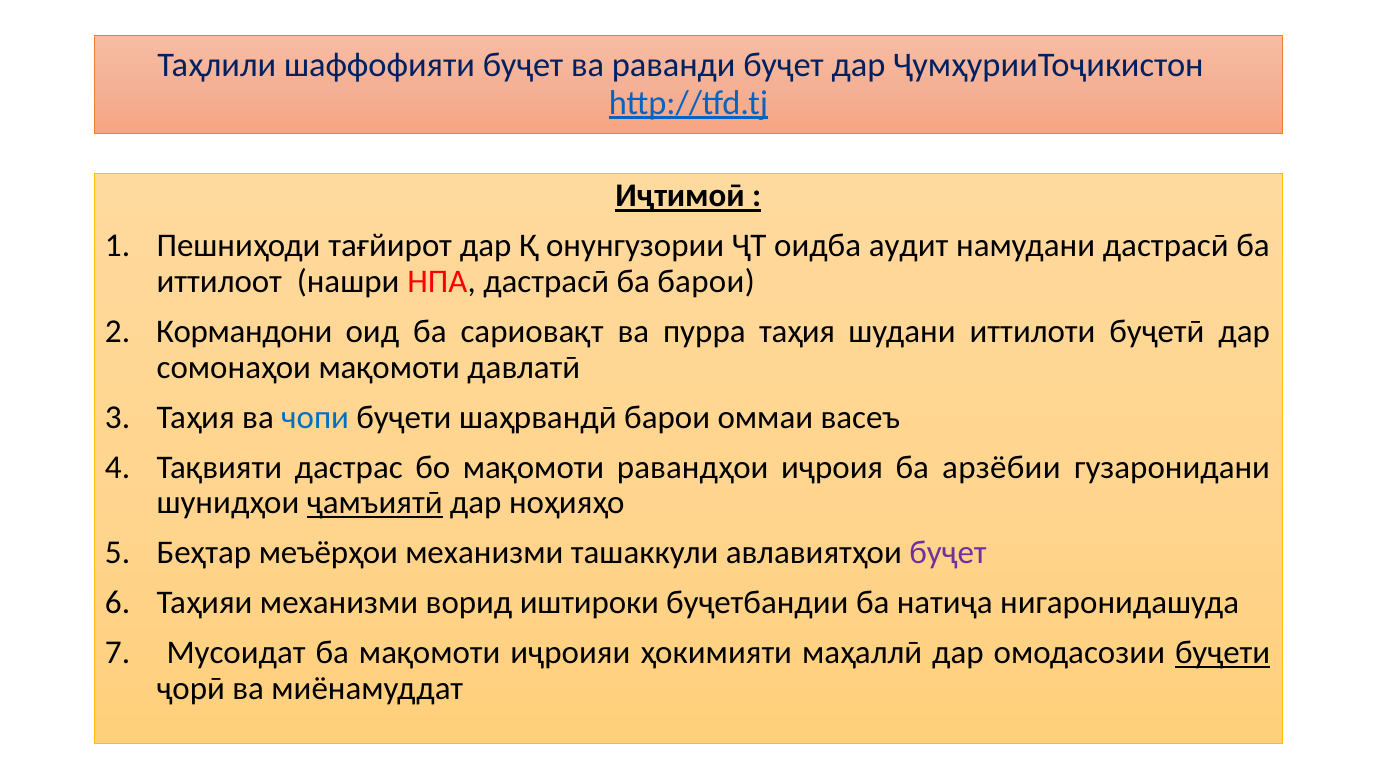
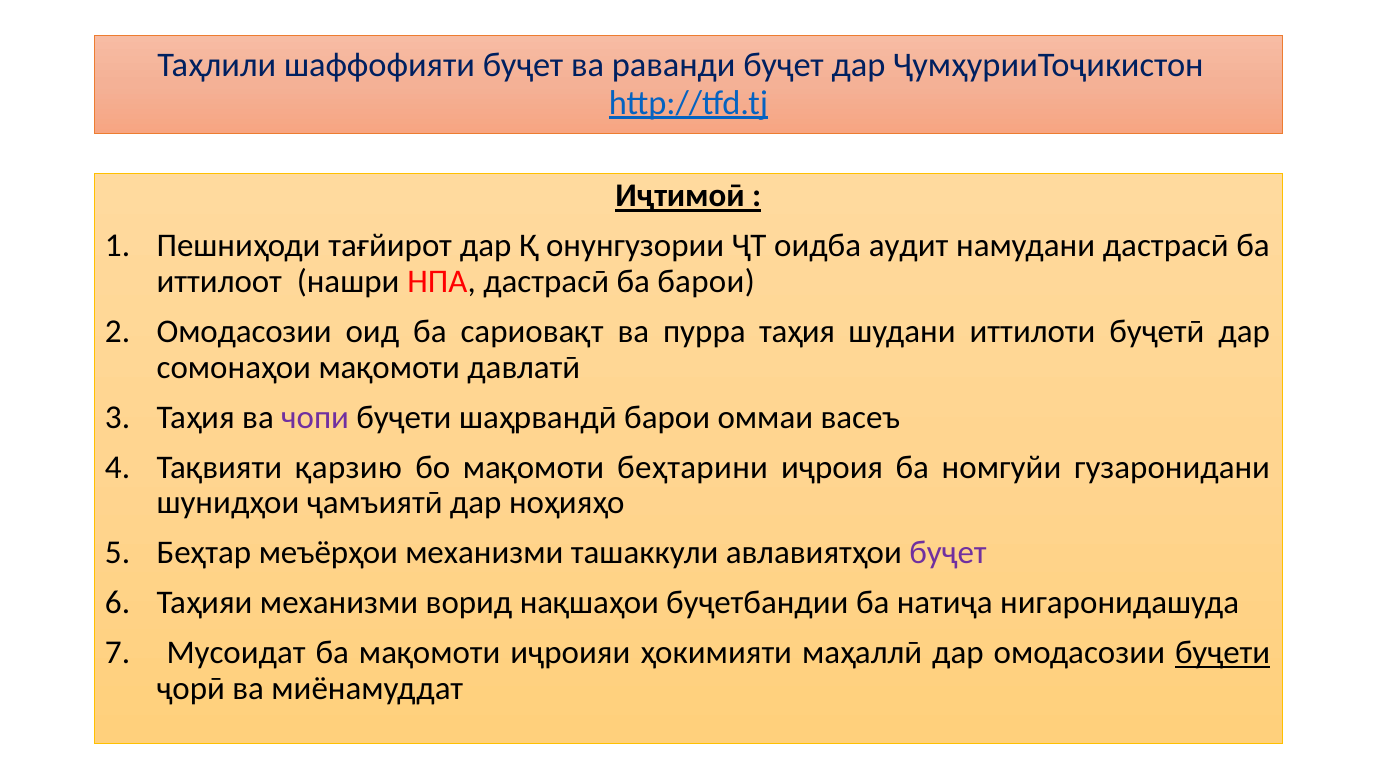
Кормандони: Кормандони -> Омодасозии (244, 331)
чопи colour: blue -> purple (315, 417)
дастрас: дастрас -> қарзию (349, 467)
равандҳои: равандҳои -> беҳтарини (693, 467)
арзёбии: арзёбии -> номгуйи (1002, 467)
ҷамъиятӣ underline: present -> none (375, 503)
иштироки: иштироки -> нақшаҳои (589, 603)
